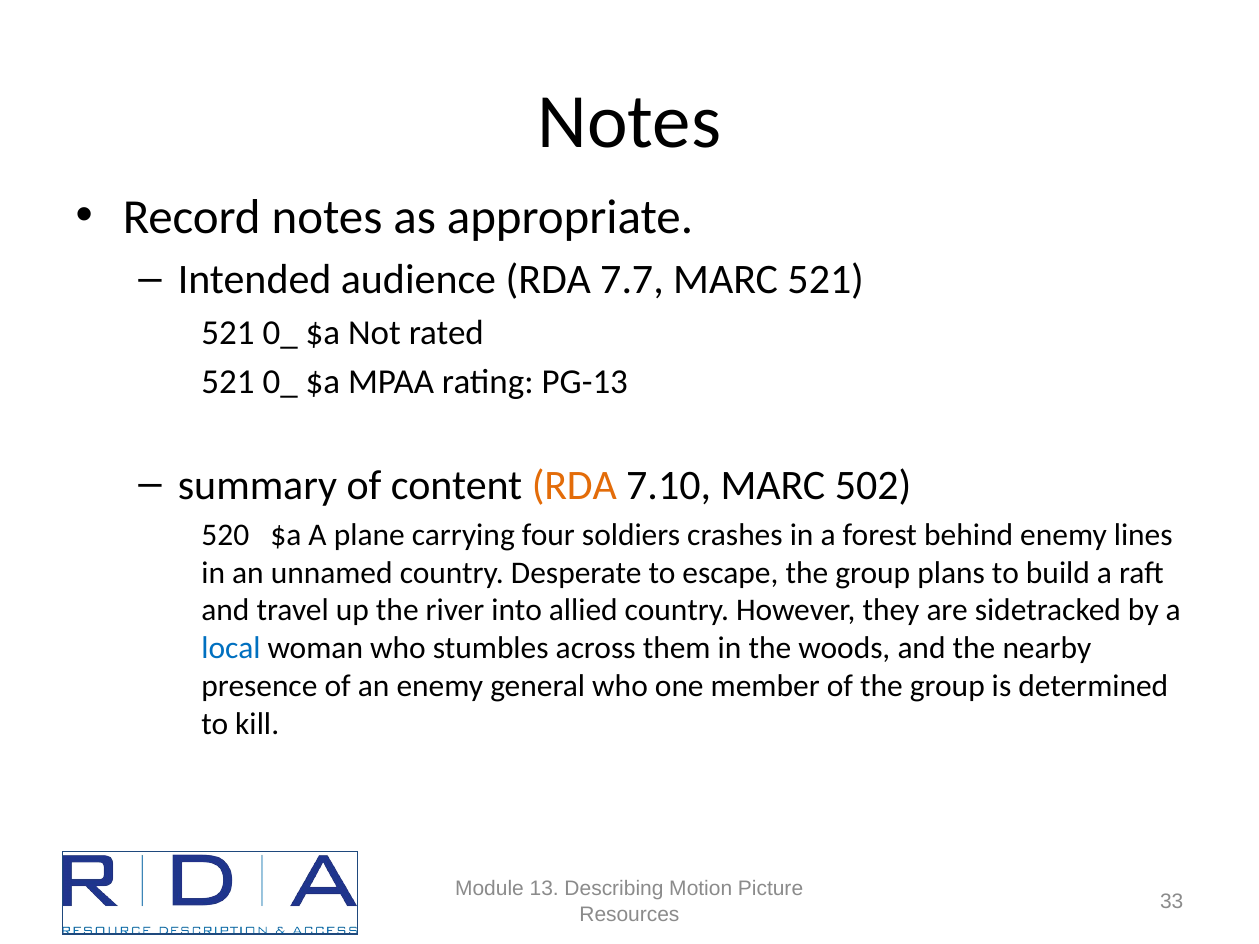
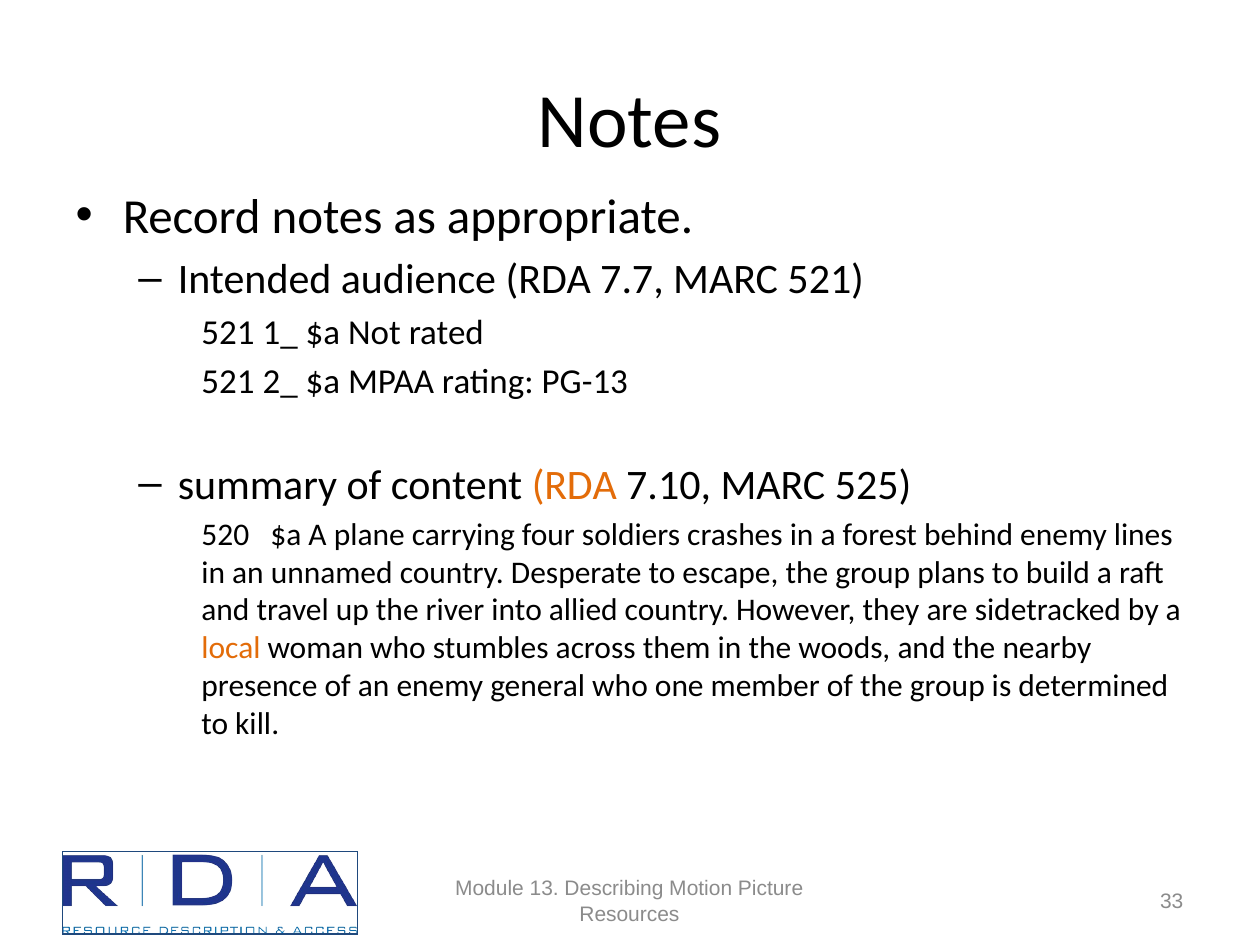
0_: 0_ -> 1_ (280, 333)
0_: 0_ -> 2_ (280, 382)
502: 502 -> 525 (873, 486)
local colour: blue -> orange (231, 649)
